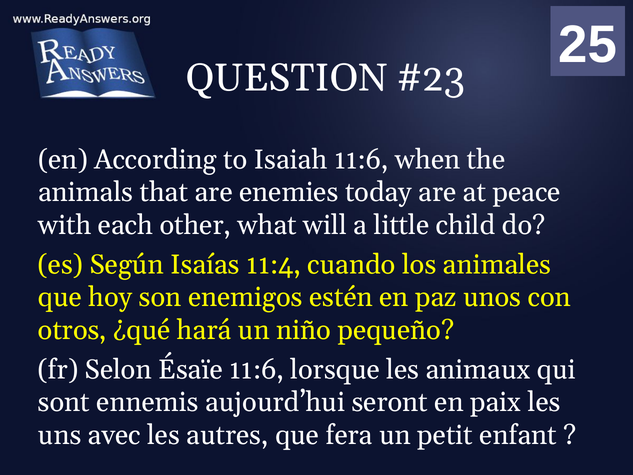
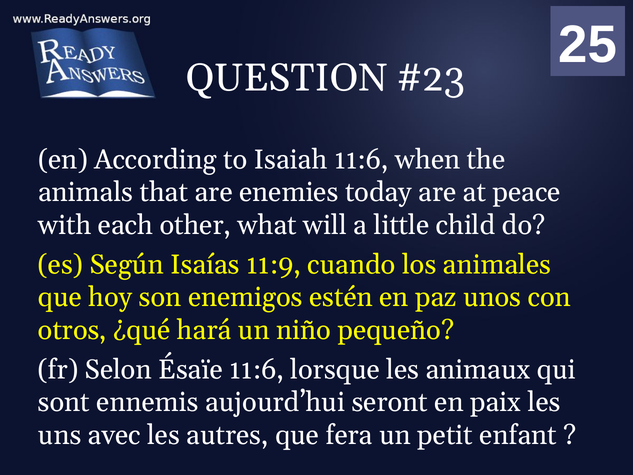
11:4: 11:4 -> 11:9 (274, 264)
